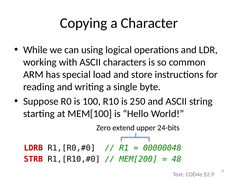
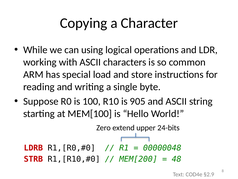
250: 250 -> 905 (138, 101)
